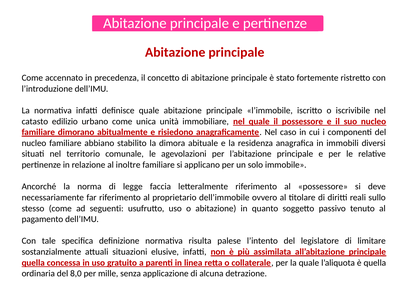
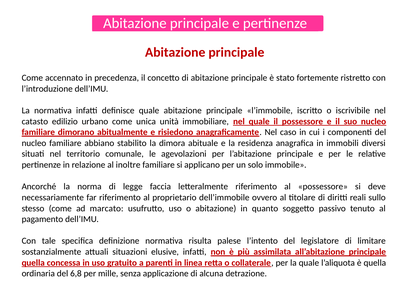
seguenti: seguenti -> marcato (107, 208)
8,0: 8,0 -> 6,8 (76, 274)
